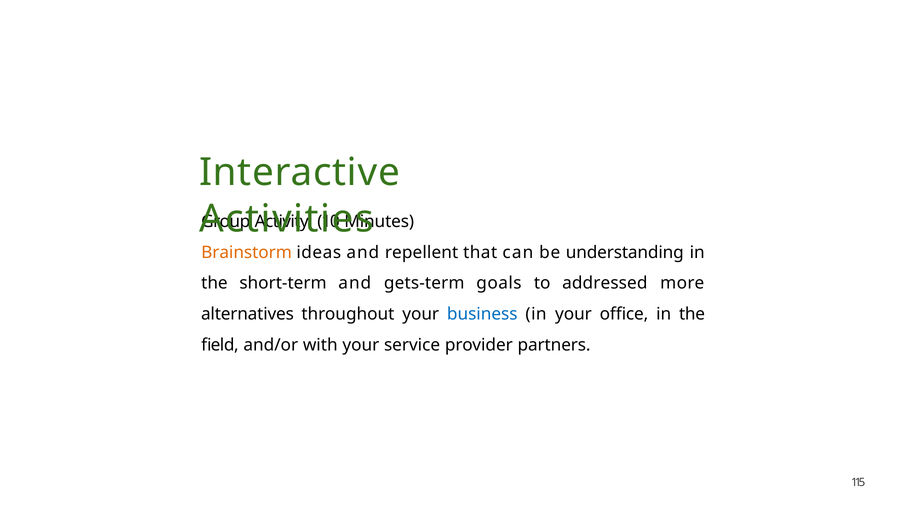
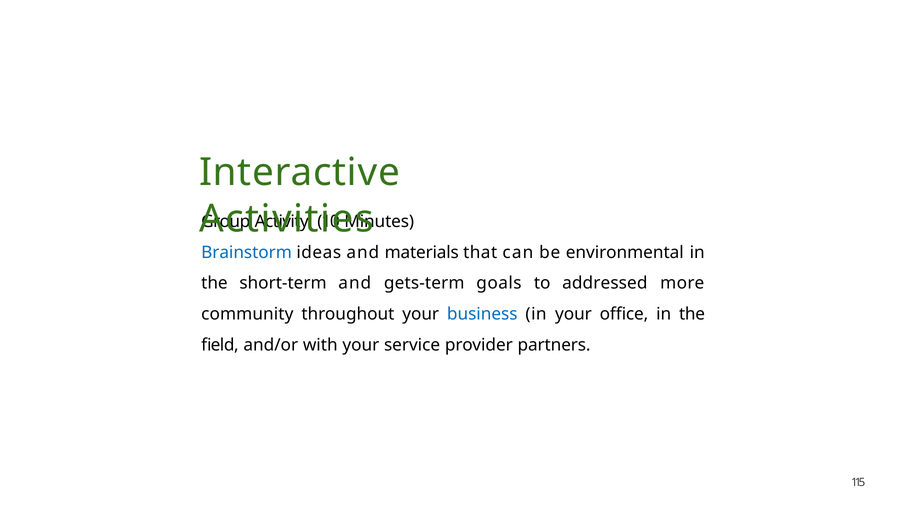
Brainstorm colour: orange -> blue (247, 253)
repellent: repellent -> materials (422, 253)
understanding: understanding -> environmental (625, 253)
alternatives: alternatives -> community (247, 314)
